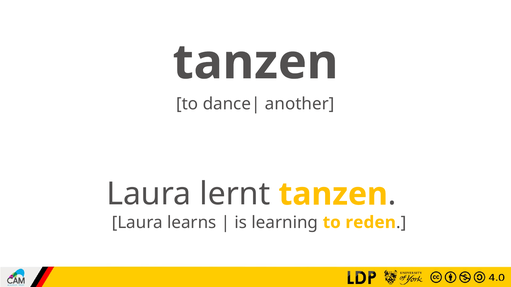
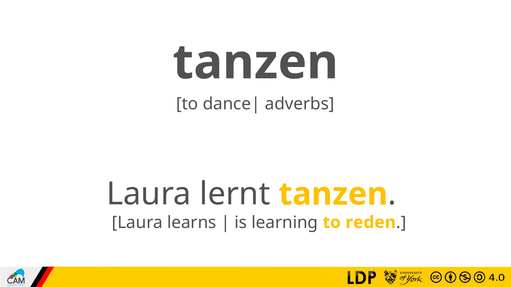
another: another -> adverbs (300, 104)
